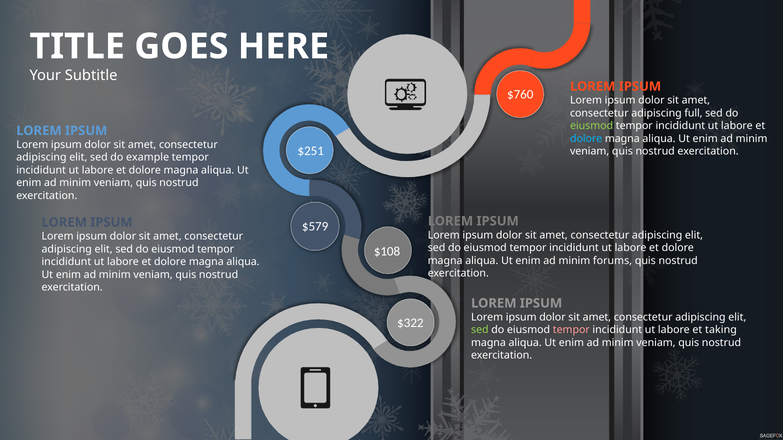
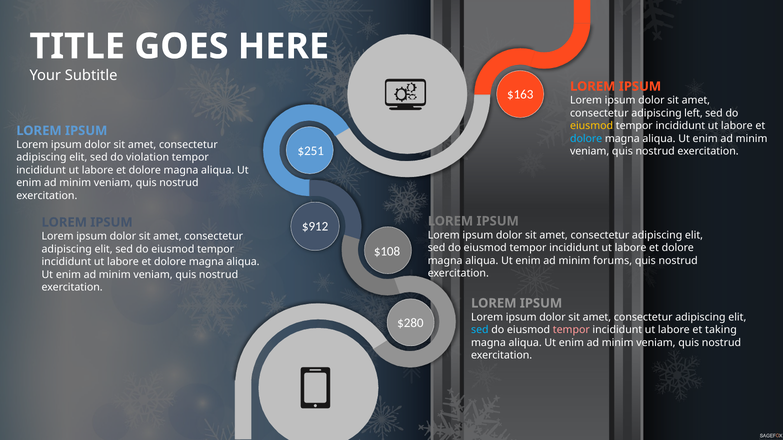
$760: $760 -> $163 (520, 95)
full: full -> left (694, 113)
eiusmod colour: light green -> yellow (592, 126)
example: example -> violation (148, 158)
$579: $579 -> $912 (315, 227)
$322: $322 -> $280 (410, 323)
sed colour: light green -> light blue (480, 330)
